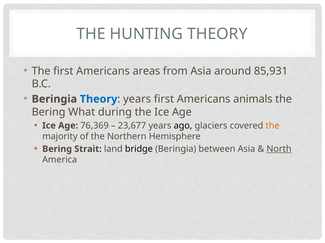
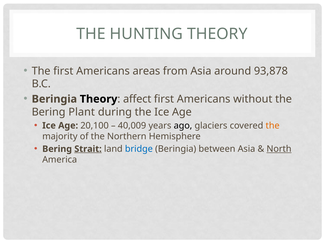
85,931: 85,931 -> 93,878 (271, 71)
Theory colour: blue -> black (99, 99)
years: years -> affect (137, 99)
animals: animals -> without (253, 99)
What: What -> Plant (82, 112)
76,369: 76,369 -> 20,100 (95, 126)
23,677: 23,677 -> 40,009 (132, 126)
Strait underline: none -> present (88, 149)
bridge colour: black -> blue (139, 149)
